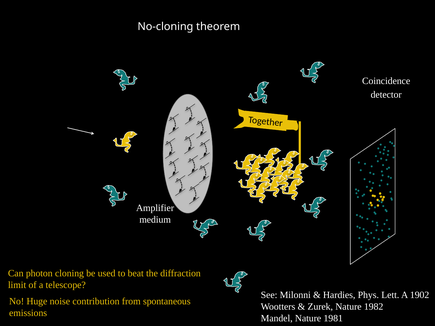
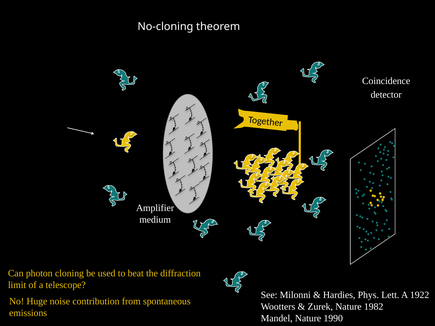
1902: 1902 -> 1922 (420, 295)
1981: 1981 -> 1990 (333, 319)
